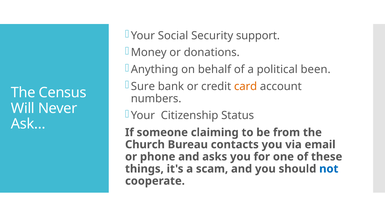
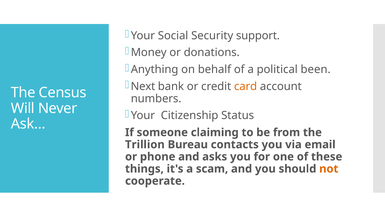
Sure: Sure -> Next (143, 86)
Church: Church -> Trillion (145, 144)
not colour: blue -> orange (329, 168)
